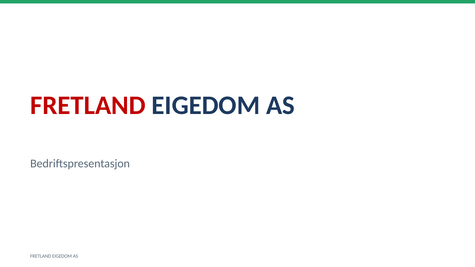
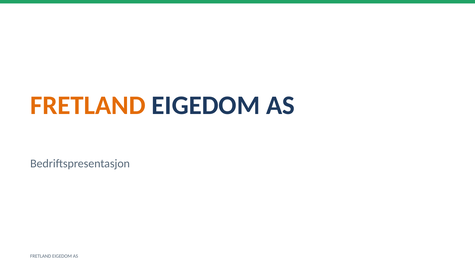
FRETLAND colour: red -> orange (88, 105)
